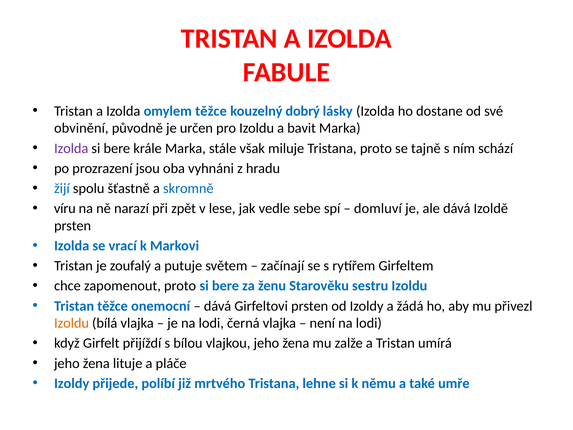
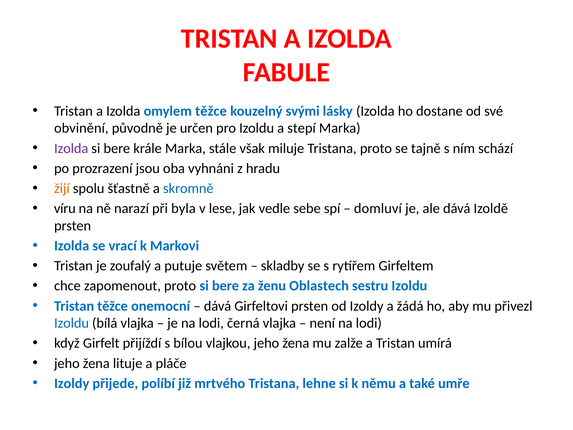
dobrý: dobrý -> svými (303, 111)
bavit: bavit -> stepí (302, 128)
žijí colour: blue -> orange (62, 188)
zpět: zpět -> byla (183, 208)
začínají: začínají -> skladby (283, 266)
Starověku: Starověku -> Oblastech (319, 286)
Izoldu colour: orange -> blue (72, 323)
